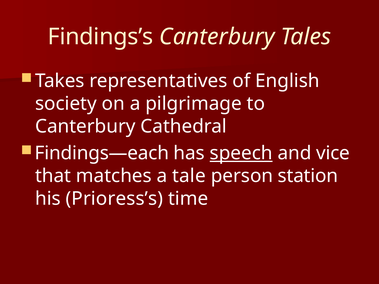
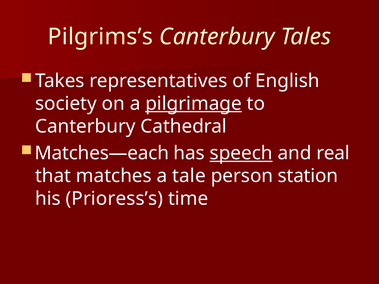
Findings’s: Findings’s -> Pilgrims’s (100, 37)
pilgrimage underline: none -> present (194, 104)
Findings—each: Findings—each -> Matches—each (102, 153)
vice: vice -> real (333, 153)
